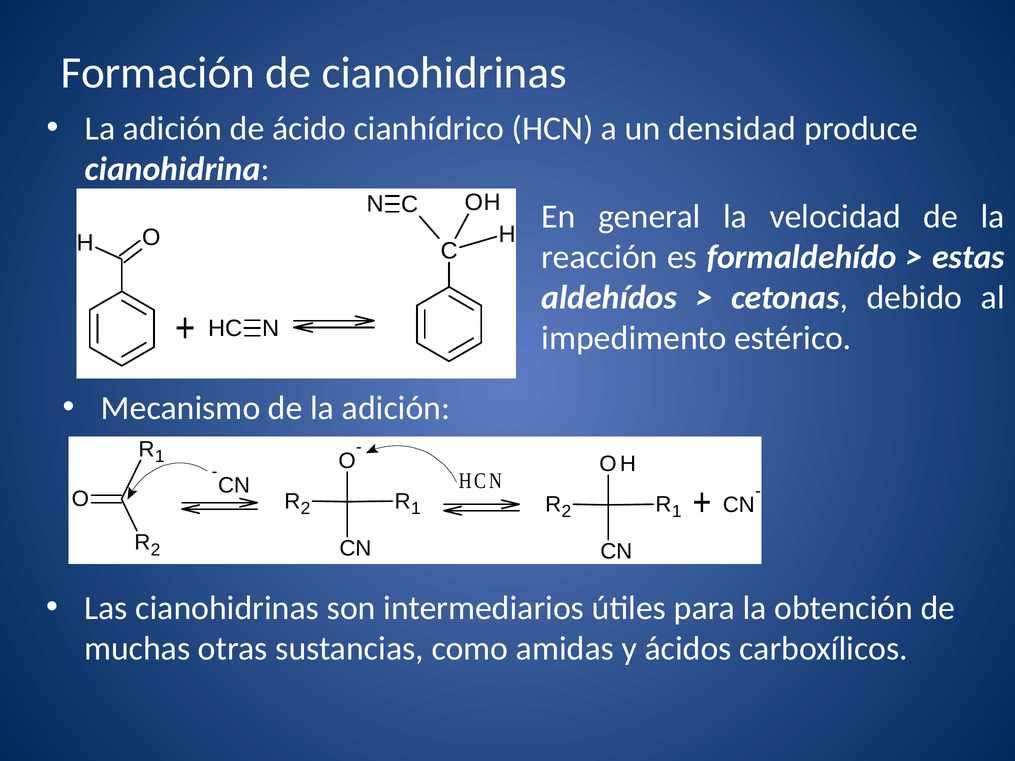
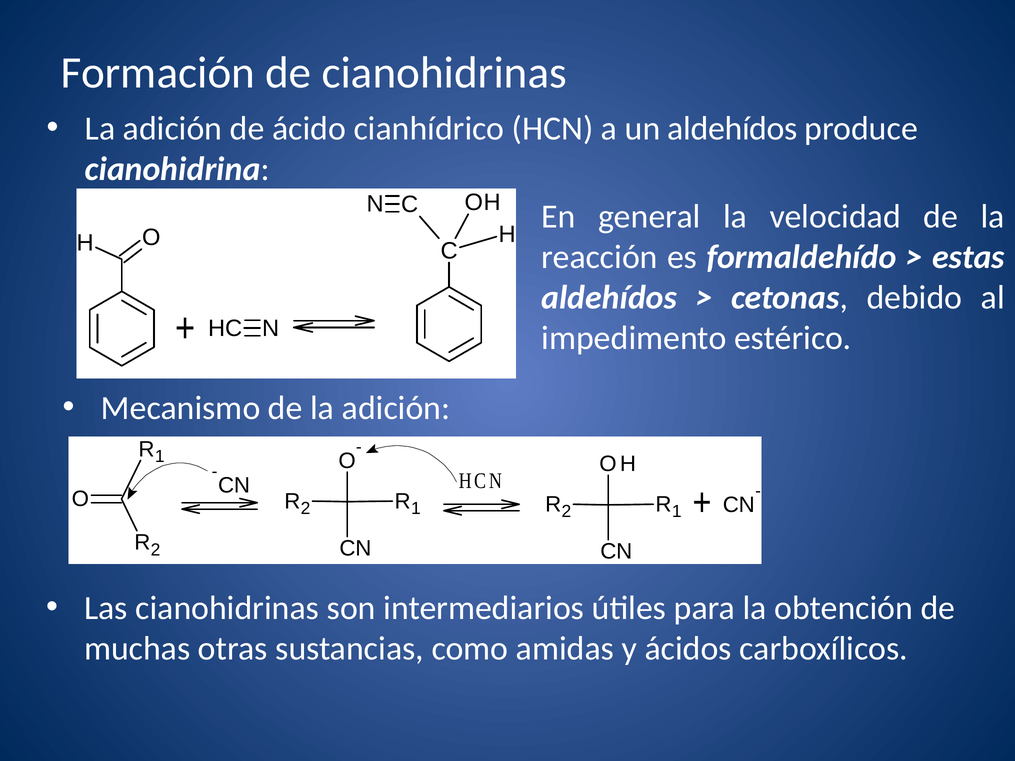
un densidad: densidad -> aldehídos (732, 129)
